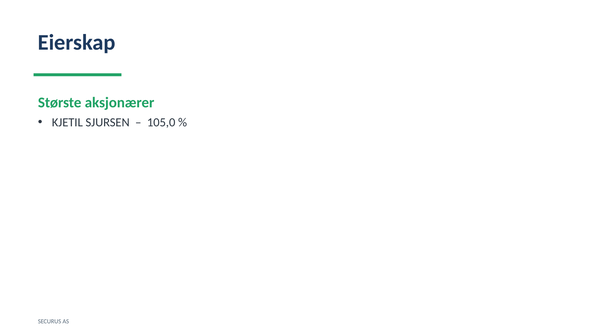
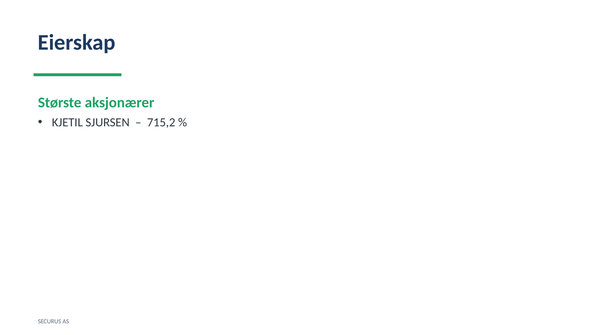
105,0: 105,0 -> 715,2 (161, 123)
